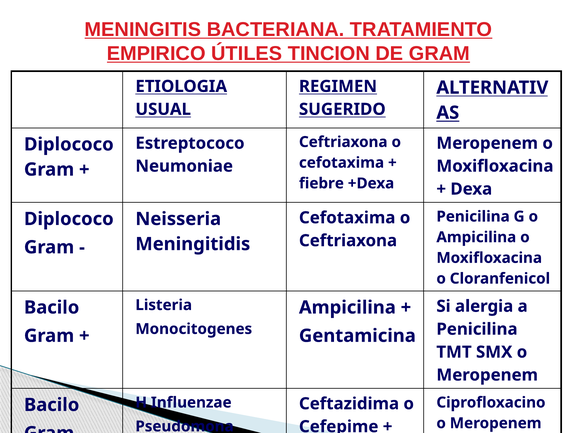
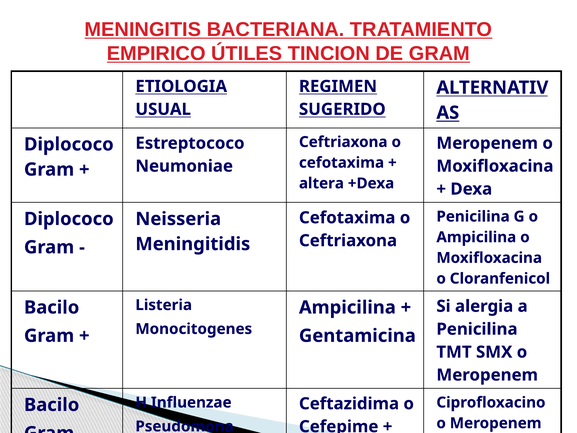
fiebre: fiebre -> altera (321, 183)
